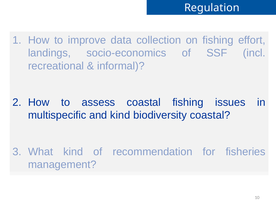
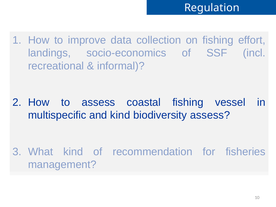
issues: issues -> vessel (230, 102)
biodiversity coastal: coastal -> assess (210, 115)
